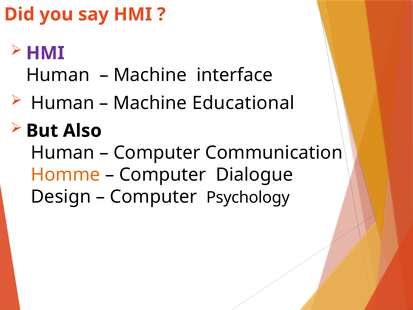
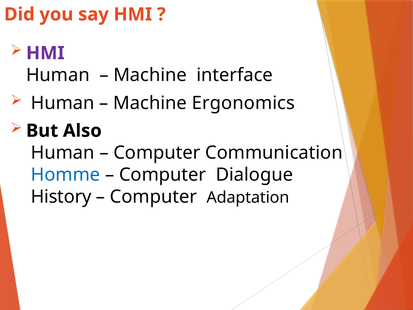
Educational: Educational -> Ergonomics (243, 103)
Homme colour: orange -> blue (66, 175)
Design: Design -> History (61, 197)
Psychology: Psychology -> Adaptation (248, 198)
